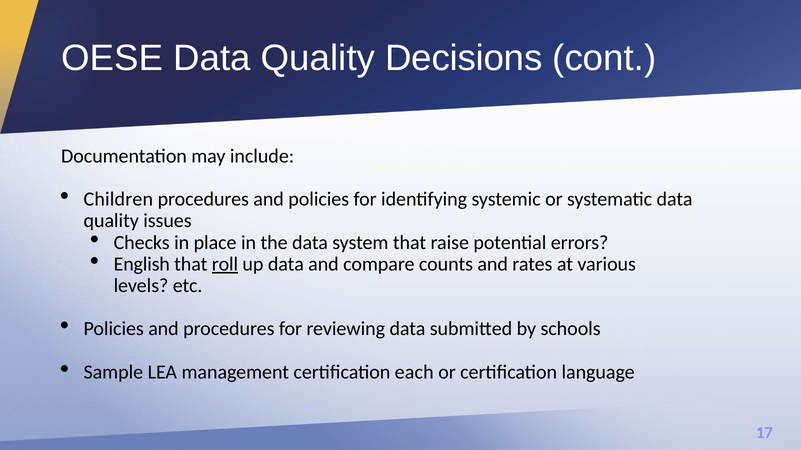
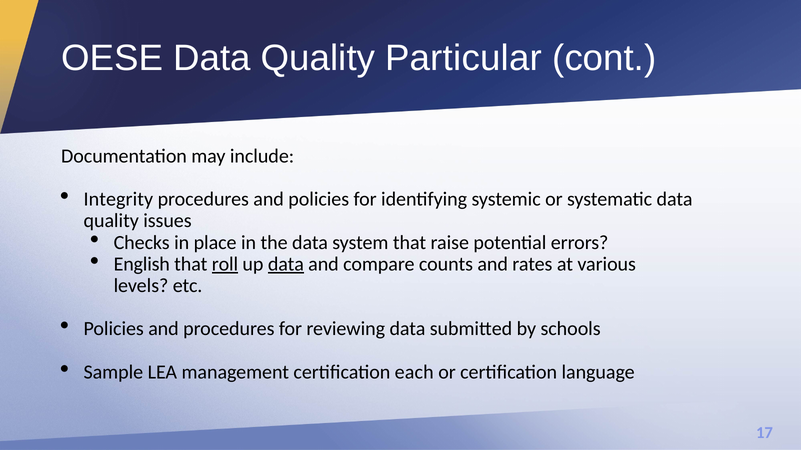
Decisions: Decisions -> Particular (464, 58)
Children: Children -> Integrity (118, 200)
data underline: none -> present (286, 264)
